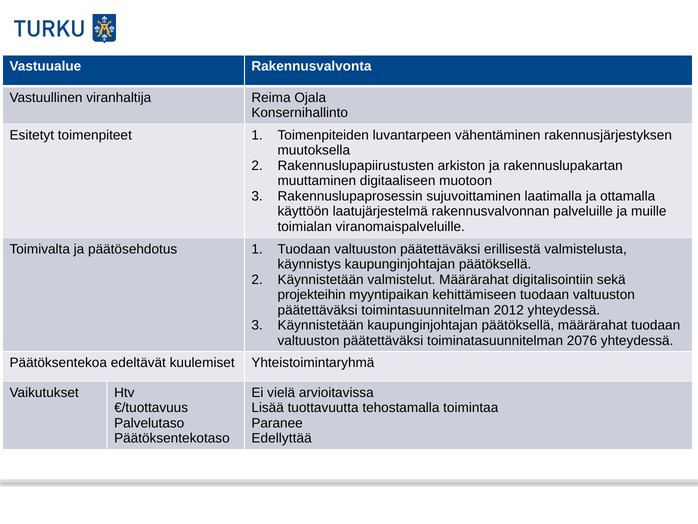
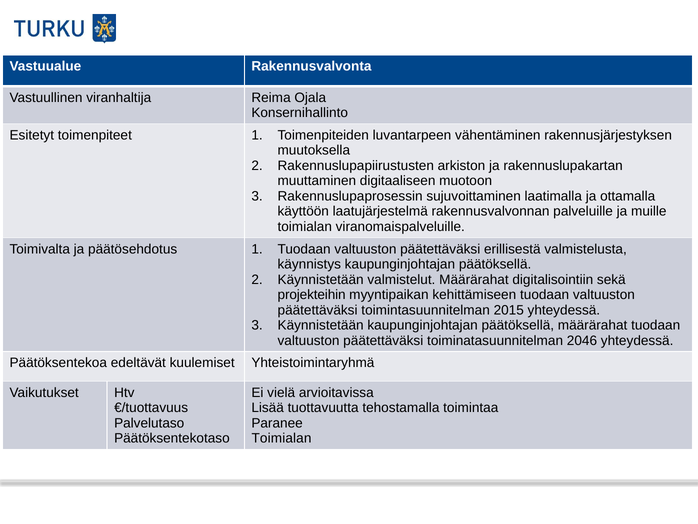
2012: 2012 -> 2015 (509, 310)
2076: 2076 -> 2046 (582, 340)
Edellyttää: Edellyttää -> Toimialan (282, 438)
